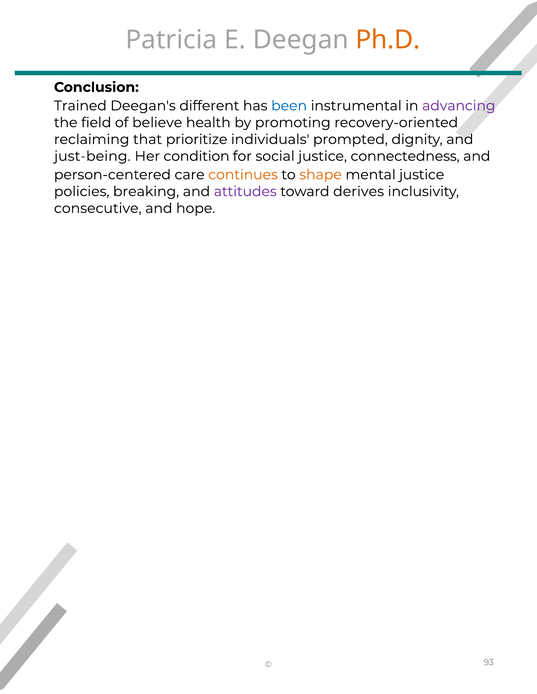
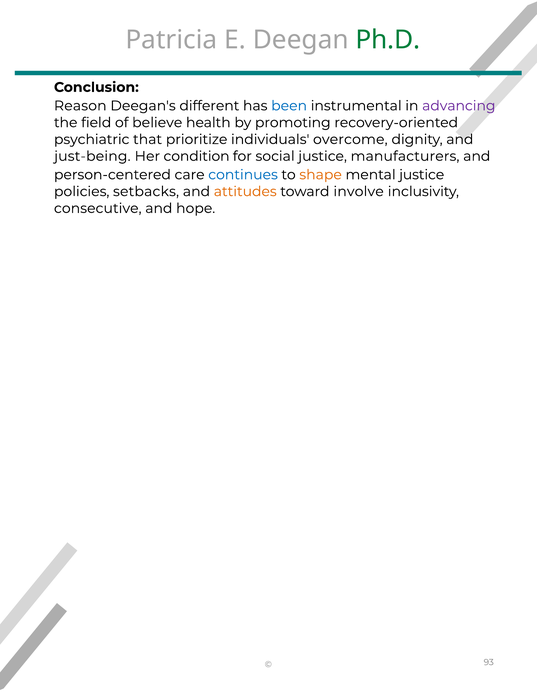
Ph.D colour: orange -> green (388, 40)
Trained: Trained -> Reason (80, 106)
reclaiming: reclaiming -> psychiatric (92, 140)
prompted: prompted -> overcome (350, 140)
connectedness: connectedness -> manufacturers (405, 156)
continues colour: orange -> blue (243, 175)
breaking: breaking -> setbacks (146, 192)
attitudes colour: purple -> orange (245, 192)
derives: derives -> involve (359, 192)
